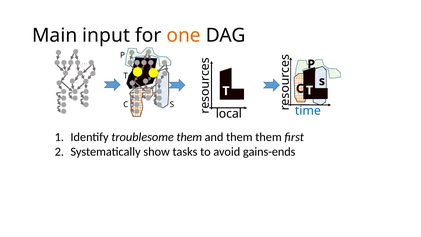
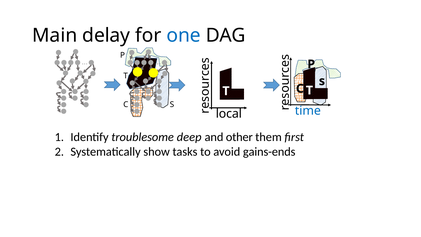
input: input -> delay (106, 35)
one colour: orange -> blue (184, 35)
troublesome them: them -> deep (189, 137)
and them: them -> other (239, 137)
